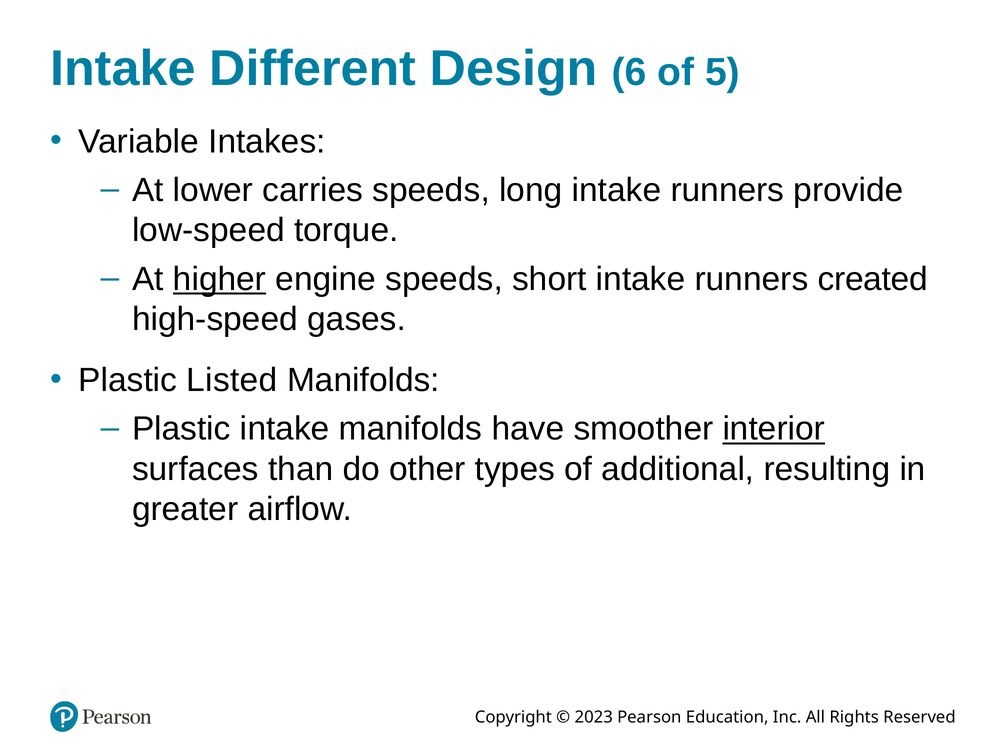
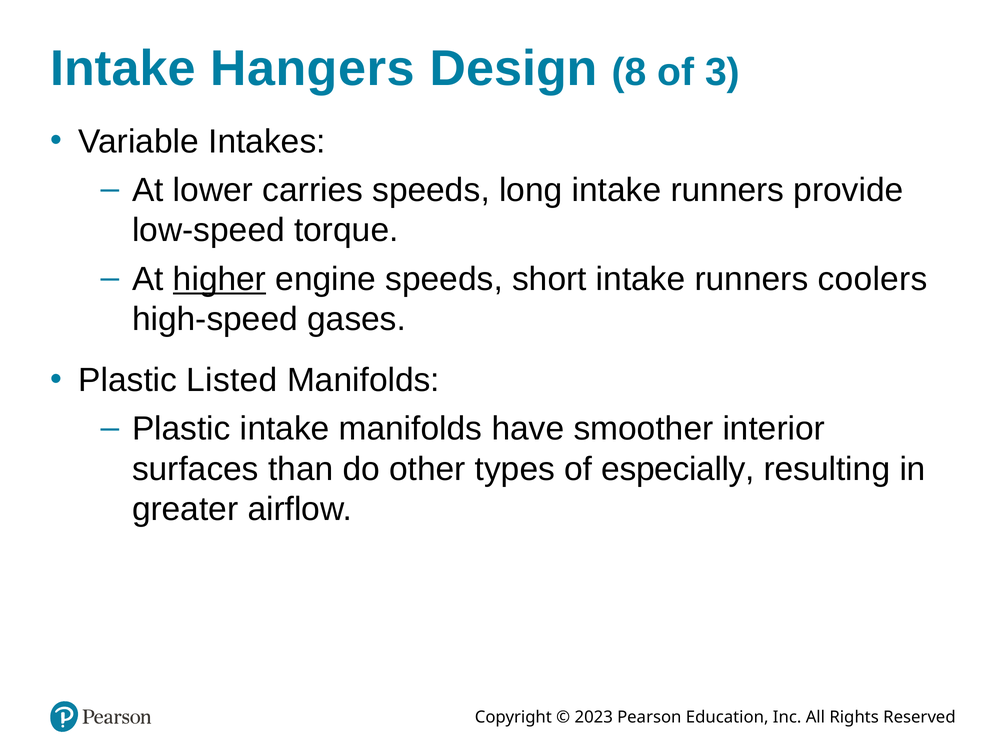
Different: Different -> Hangers (312, 69)
6: 6 -> 8 (629, 73)
5: 5 -> 3 (722, 73)
created: created -> coolers (873, 279)
interior underline: present -> none (774, 429)
additional: additional -> especially (678, 469)
